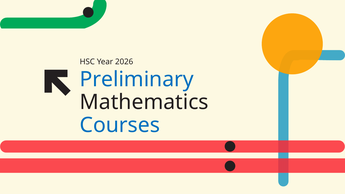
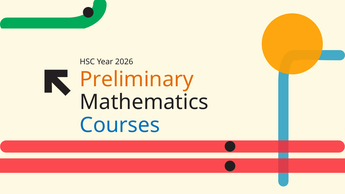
Preliminary colour: blue -> orange (137, 79)
